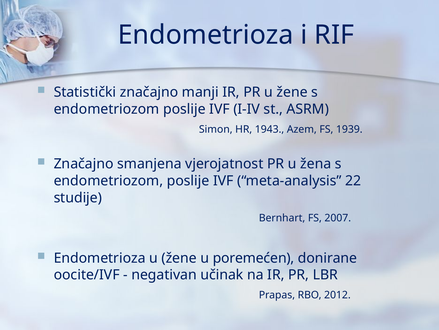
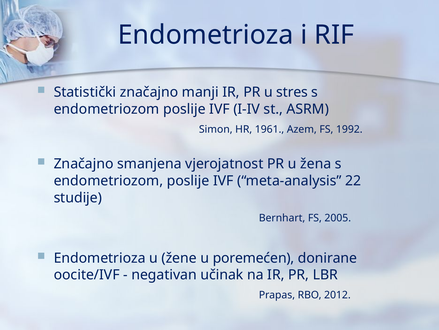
PR u žene: žene -> stres (292, 92)
1943: 1943 -> 1961 (270, 129)
1939: 1939 -> 1992 (349, 129)
2007: 2007 -> 2005 (338, 218)
